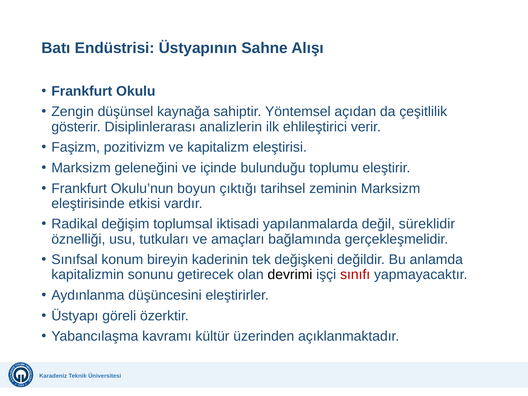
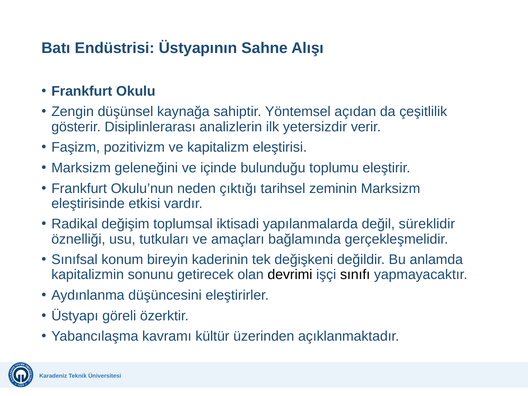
ehlileştirici: ehlileştirici -> yetersizdir (315, 127)
boyun: boyun -> neden (196, 188)
sınıfı colour: red -> black (355, 275)
